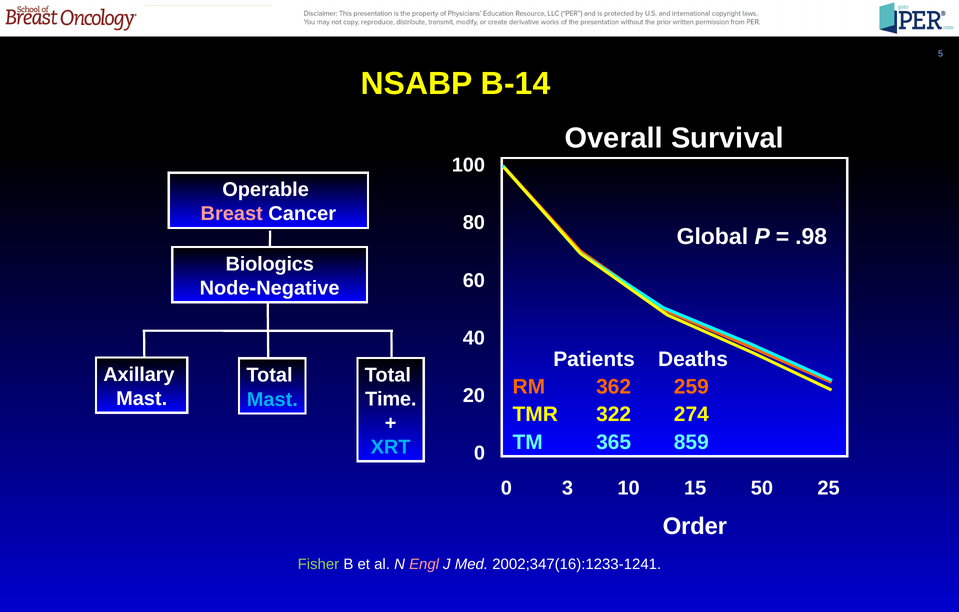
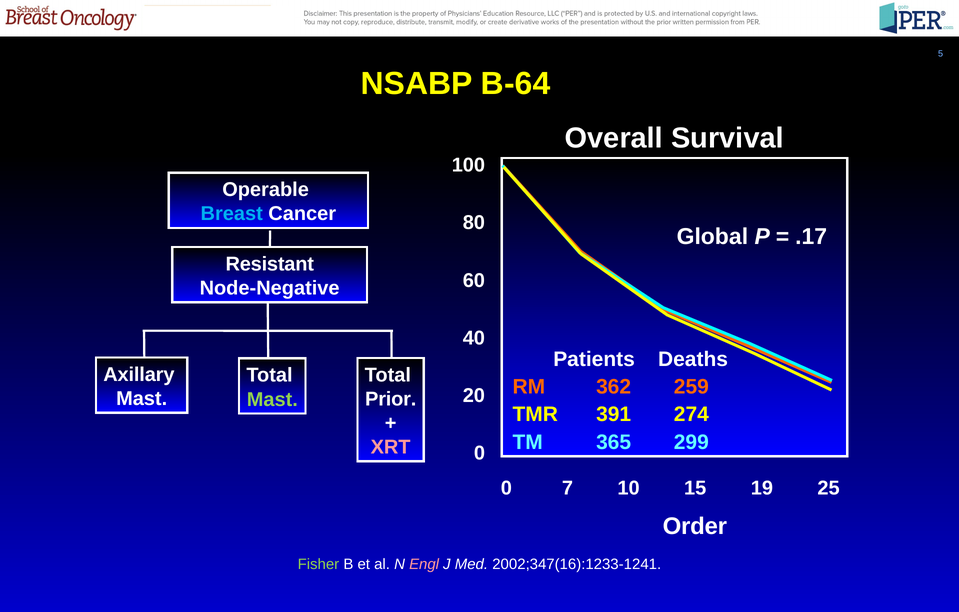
B-14: B-14 -> B-64 (516, 84)
Breast colour: pink -> light blue (232, 214)
.98: .98 -> .17 (811, 236)
Biologics: Biologics -> Resistant (270, 264)
Time: Time -> Prior (391, 399)
Mast colour: light blue -> light green (272, 399)
322: 322 -> 391 (614, 414)
859: 859 -> 299 (691, 442)
XRT colour: light blue -> pink (391, 447)
3: 3 -> 7 (567, 488)
50: 50 -> 19 (762, 488)
